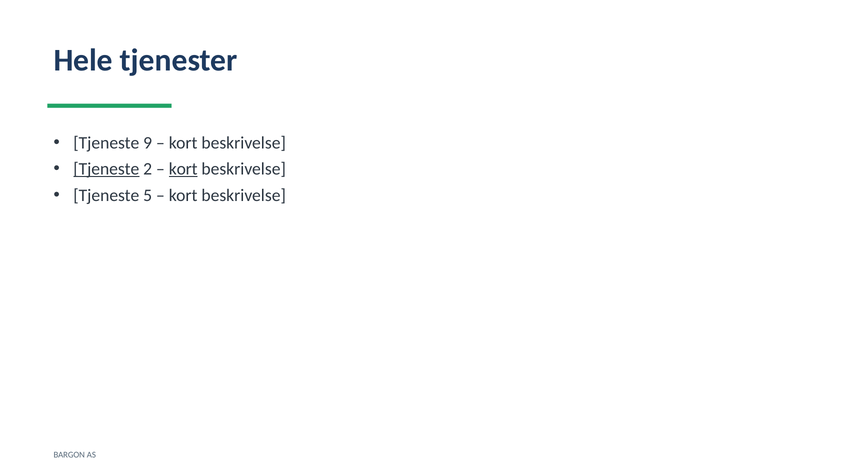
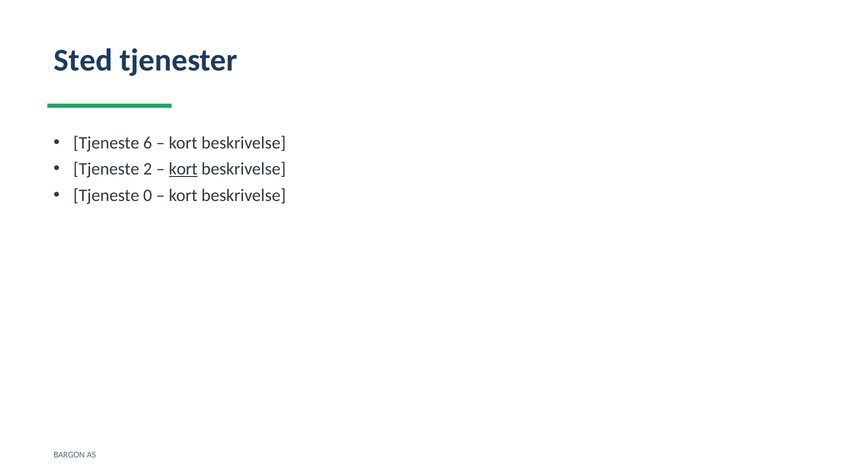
Hele: Hele -> Sted (83, 60)
9: 9 -> 6 (148, 143)
Tjeneste underline: present -> none (106, 169)
5: 5 -> 0 (148, 195)
